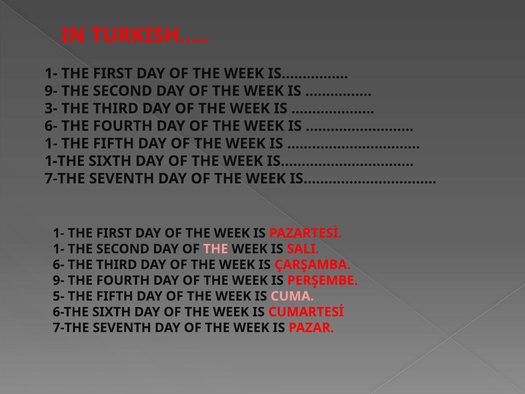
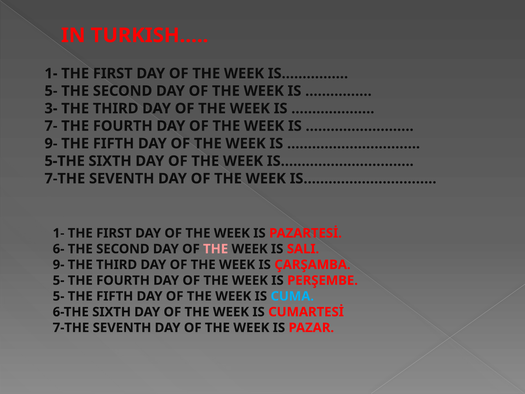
9-: 9- -> 5- (51, 91)
6-: 6- -> 7- (51, 126)
1-: 1- -> 9- (51, 143)
1-THE: 1-THE -> 5-THE (65, 161)
1-: 1- -> 6- (59, 249)
6-: 6- -> 9- (59, 265)
9-: 9- -> 5- (59, 280)
CUMA colour: pink -> light blue (292, 296)
